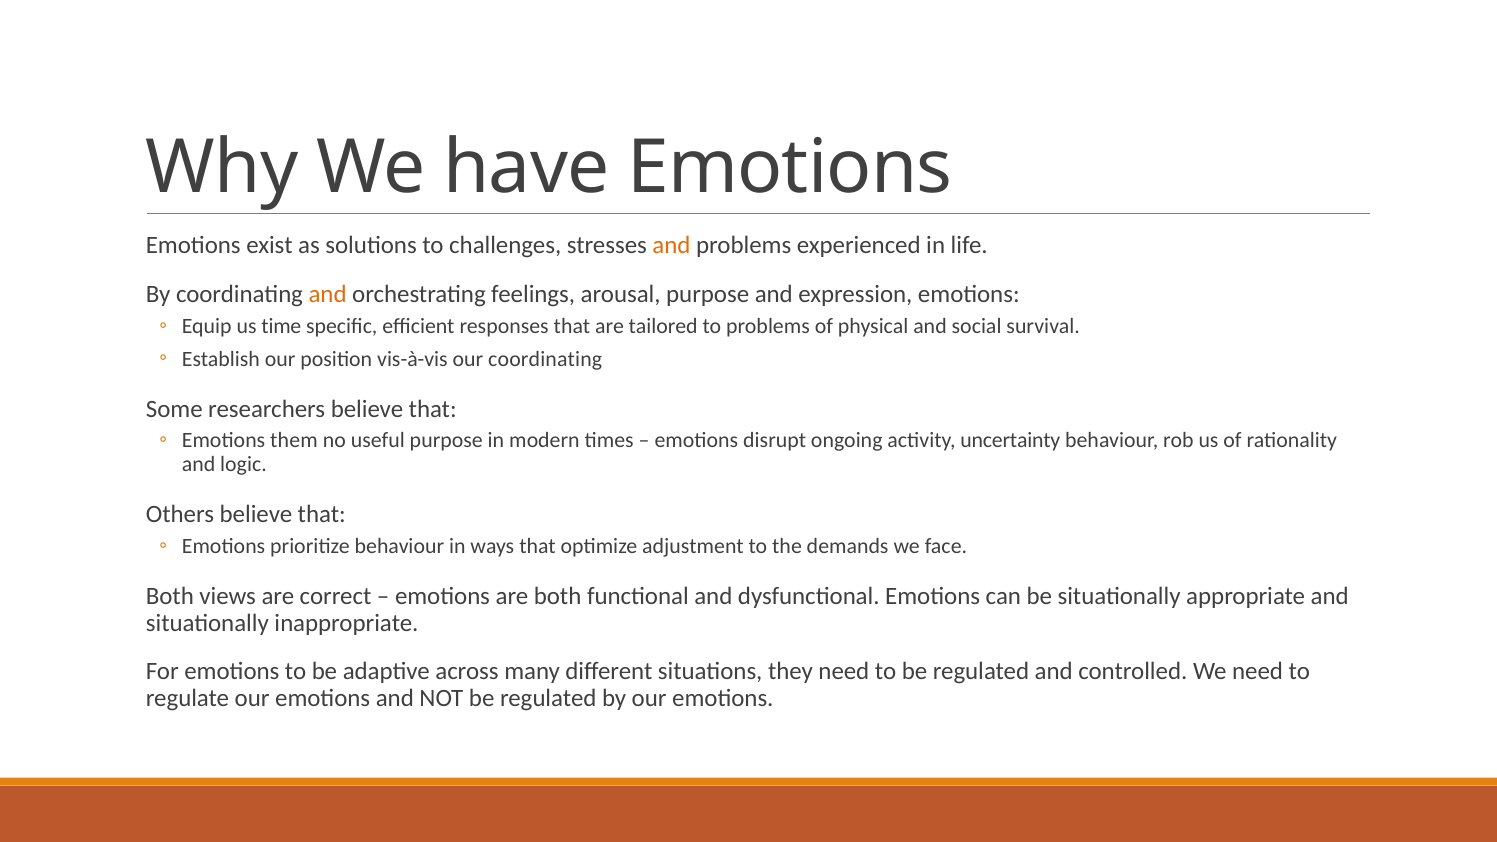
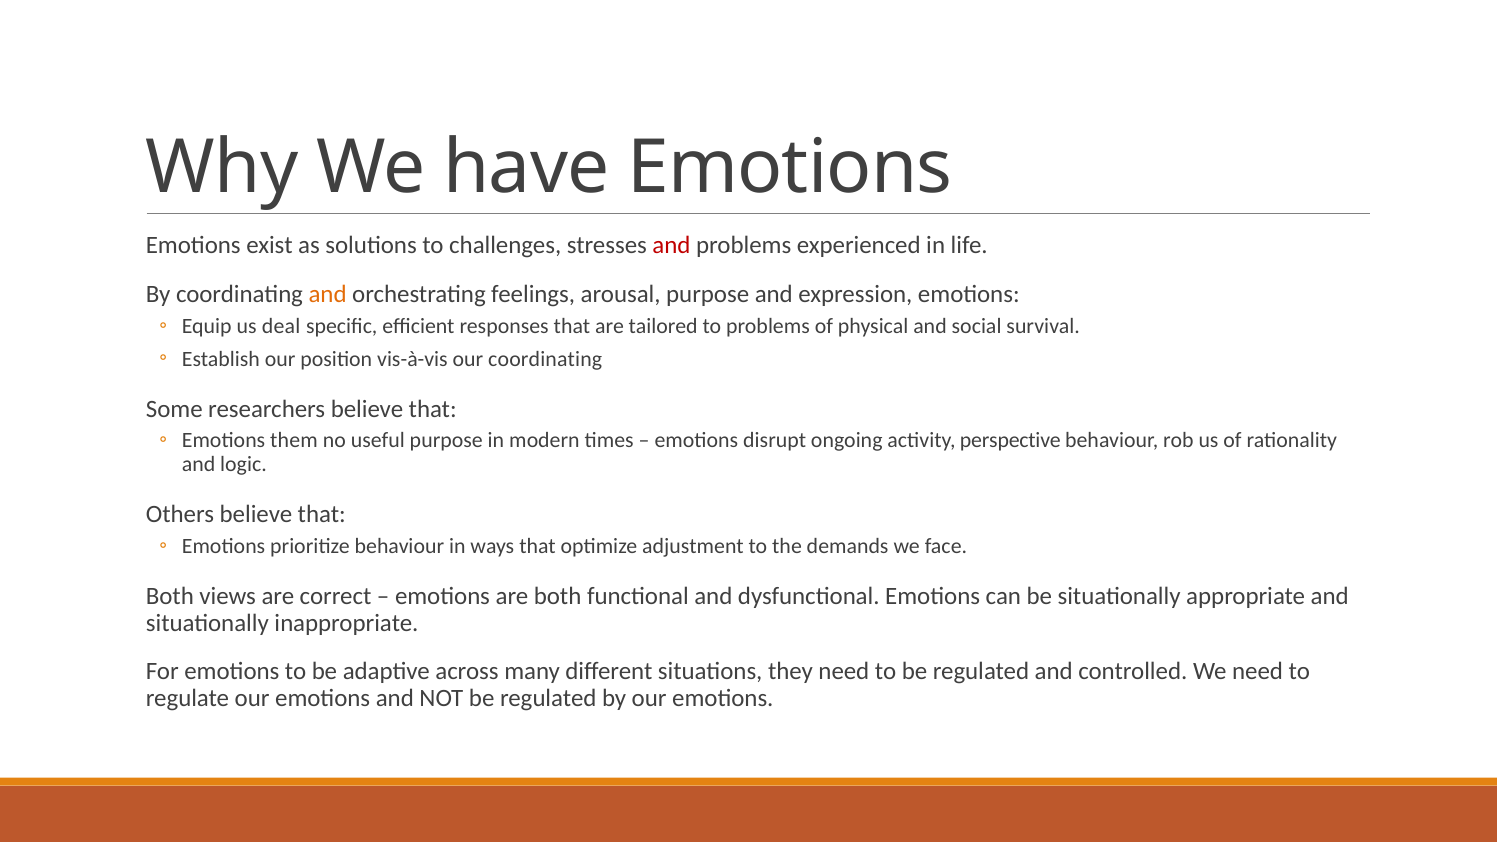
and colour: orange -> red (671, 246)
time: time -> deal (281, 326)
uncertainty: uncertainty -> perspective (1010, 441)
